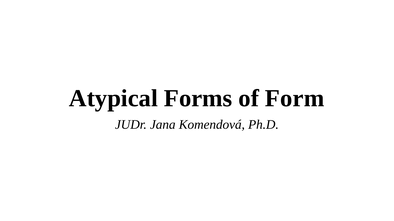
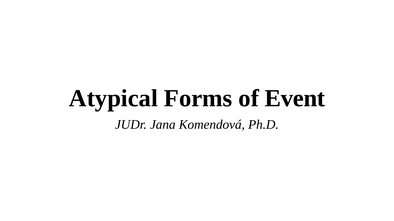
Form: Form -> Event (295, 98)
